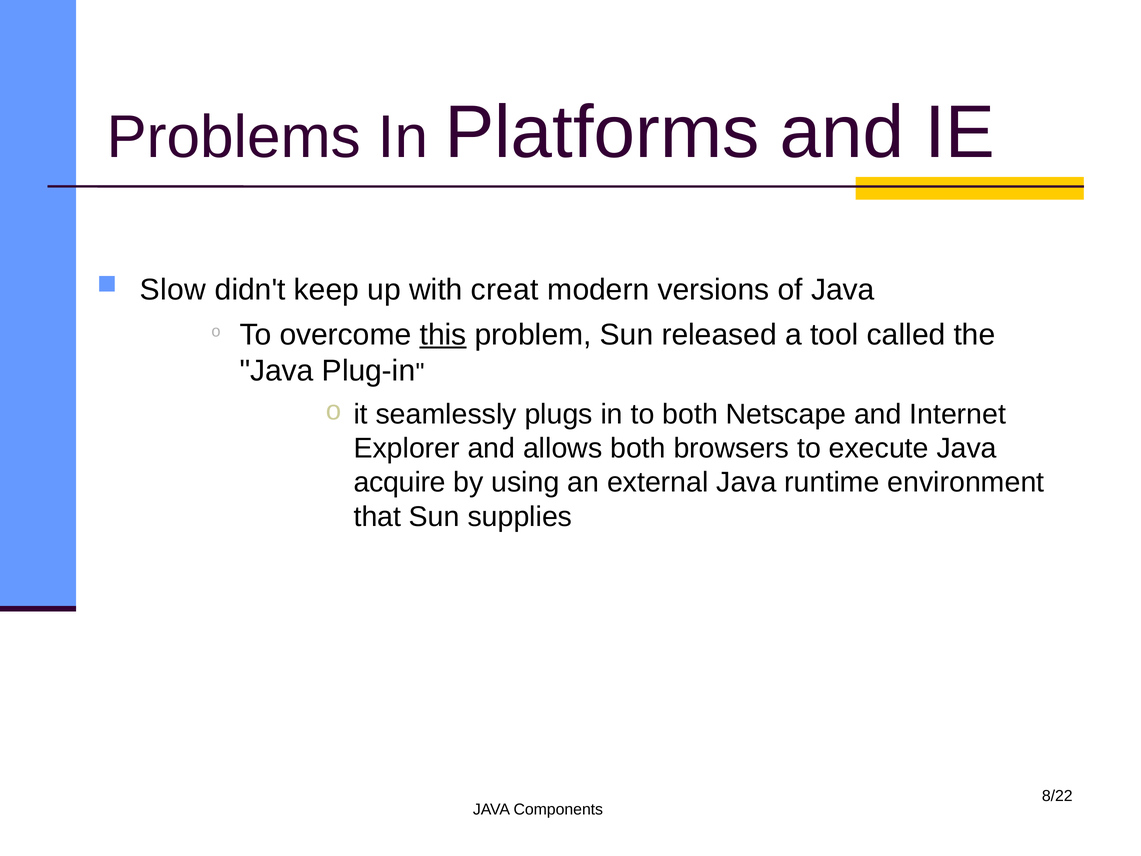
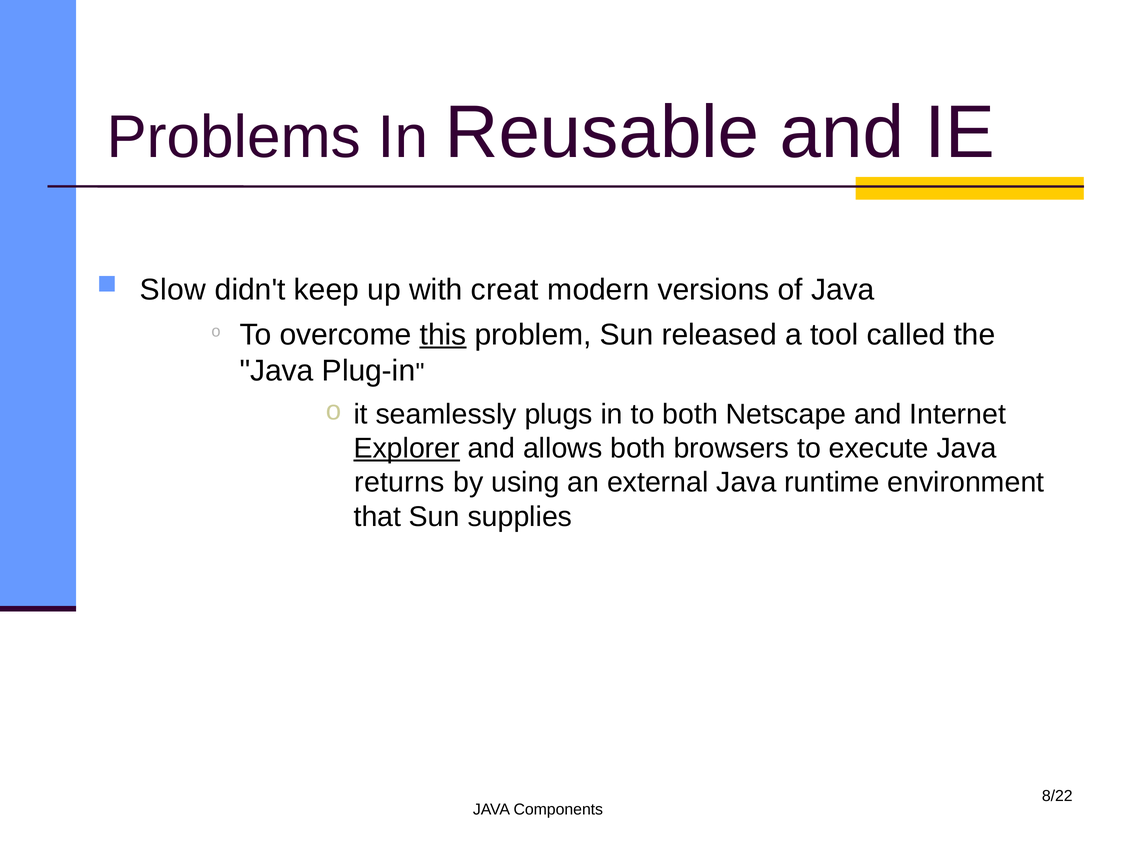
Platforms: Platforms -> Reusable (602, 132)
Explorer underline: none -> present (407, 448)
acquire: acquire -> returns (399, 482)
